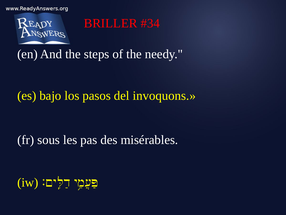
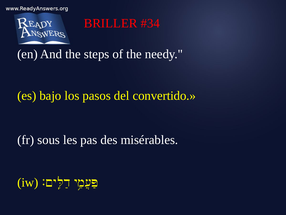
invoquons: invoquons -> convertido (164, 95)
